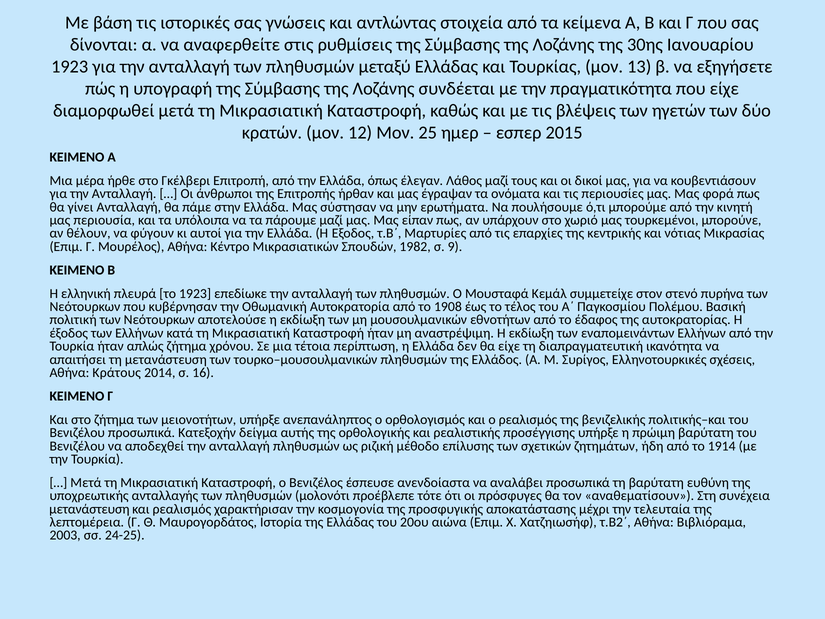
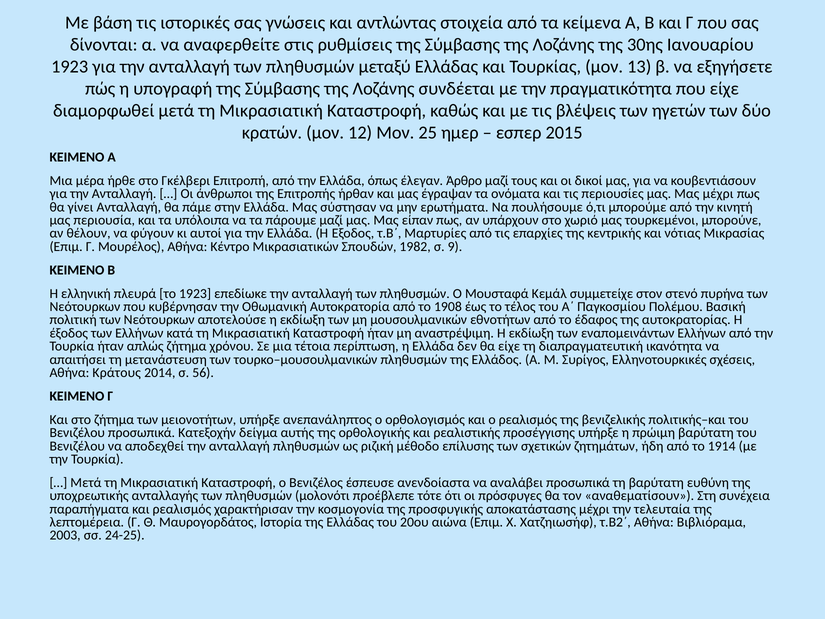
Λάθος: Λάθος -> Άρθρο (464, 181)
Μας φορά: φορά -> μέχρι (718, 194)
16: 16 -> 56 (203, 373)
μετανάστευση: μετανάστευση -> παραπήγματα (89, 509)
